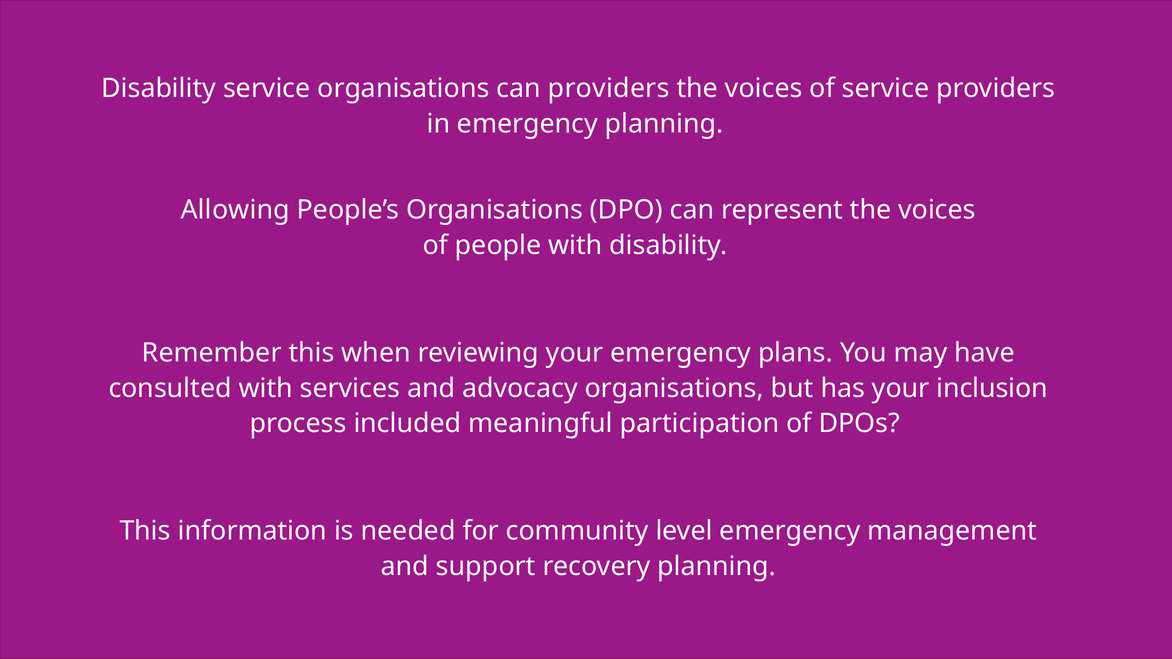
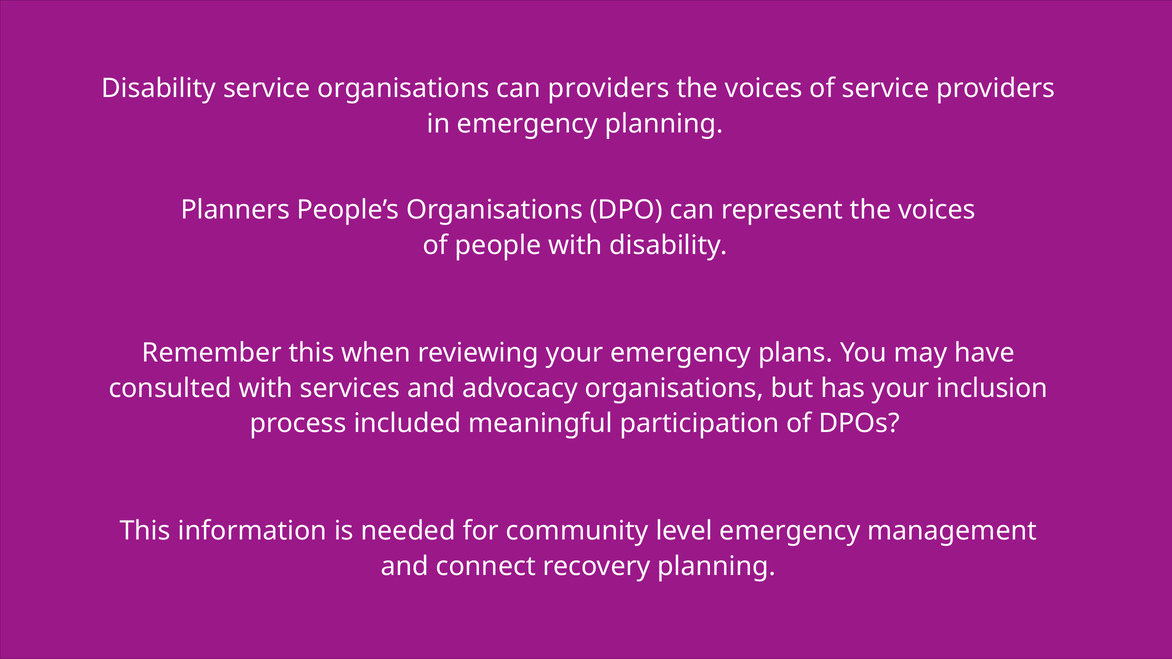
Allowing: Allowing -> Planners (235, 210)
support: support -> connect (486, 567)
